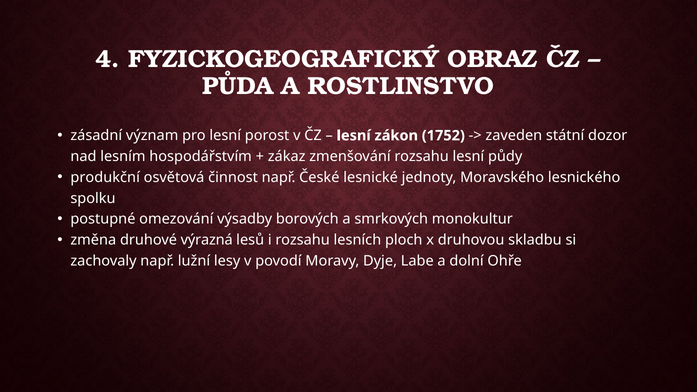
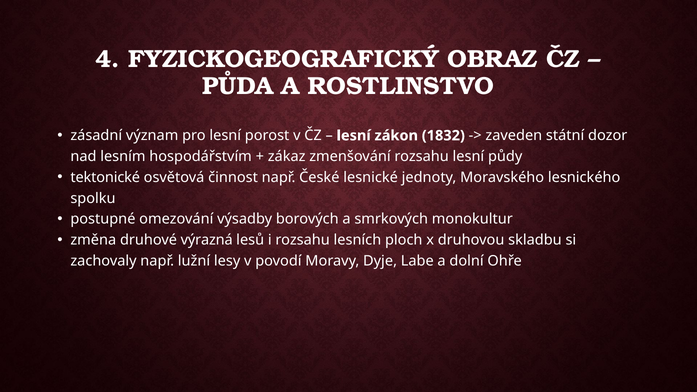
1752: 1752 -> 1832 (443, 136)
produkční: produkční -> tektonické (105, 177)
